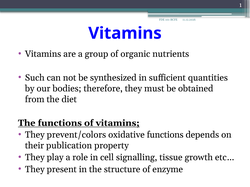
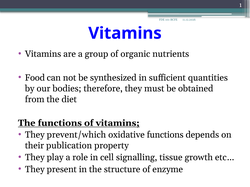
Such: Such -> Food (35, 78)
prevent/colors: prevent/colors -> prevent/which (76, 135)
